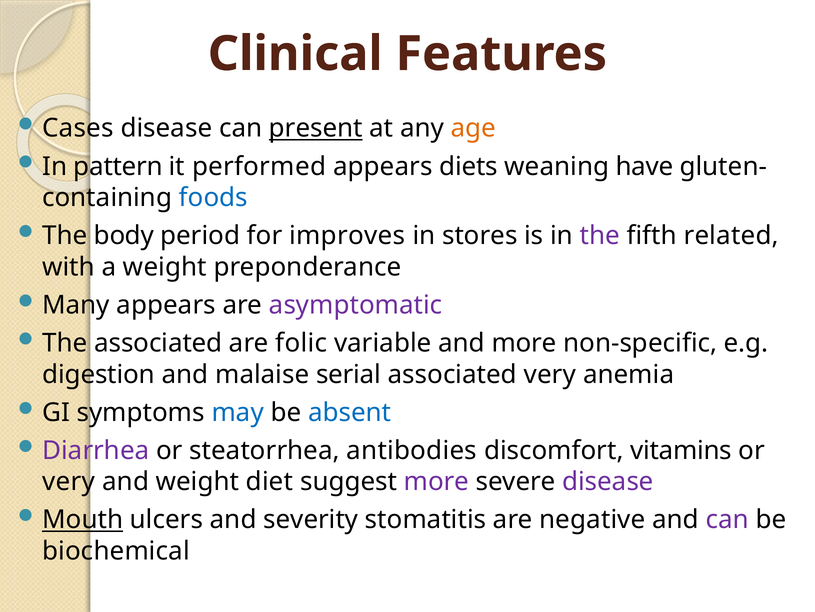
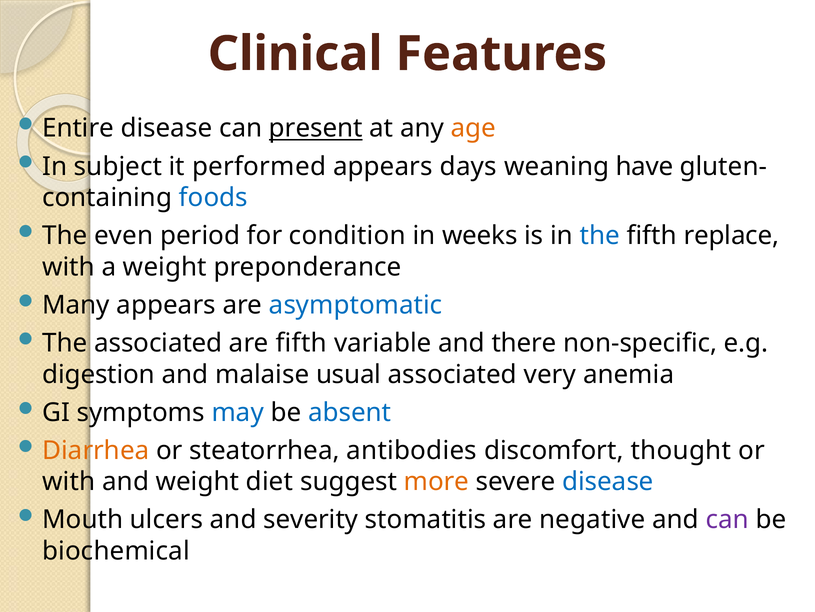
Cases: Cases -> Entire (78, 128)
pattern: pattern -> subject (118, 166)
diets: diets -> days (468, 166)
body: body -> even (124, 235)
improves: improves -> condition (347, 235)
stores: stores -> weeks (480, 235)
the colour: purple -> blue (600, 235)
related: related -> replace (731, 235)
asymptomatic colour: purple -> blue (356, 305)
are folic: folic -> fifth (301, 343)
and more: more -> there (524, 343)
serial: serial -> usual (349, 374)
Diarrhea colour: purple -> orange (96, 450)
vitamins: vitamins -> thought (681, 450)
very: very -> with (69, 481)
more colour: purple -> orange (437, 481)
disease colour: purple -> blue (608, 481)
Mouth underline: present -> none (83, 519)
